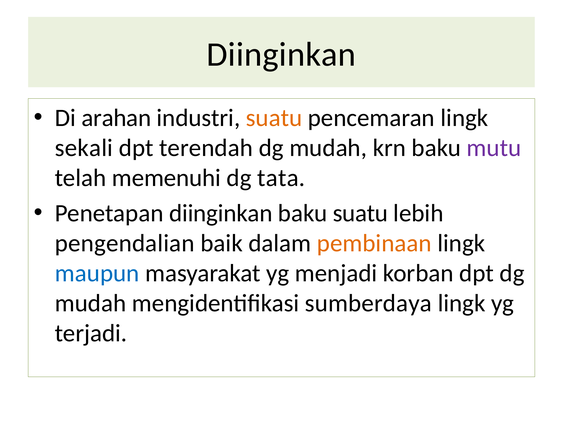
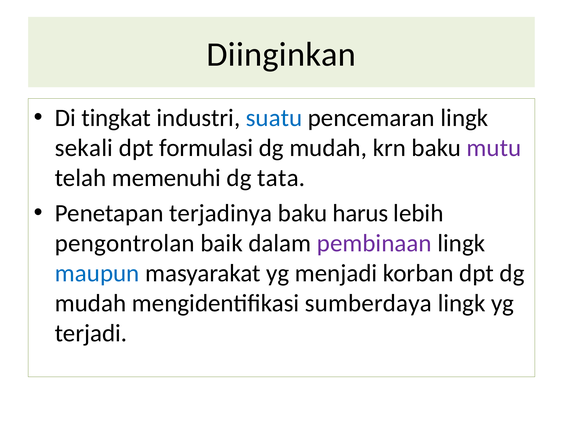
arahan: arahan -> tingkat (116, 118)
suatu colour: orange -> blue (274, 118)
terendah: terendah -> formulasi (206, 148)
Penetapan diinginkan: diinginkan -> terjadinya (221, 213)
baku suatu: suatu -> harus (360, 213)
pengendalian: pengendalian -> pengontrolan (125, 243)
pembinaan colour: orange -> purple (374, 243)
